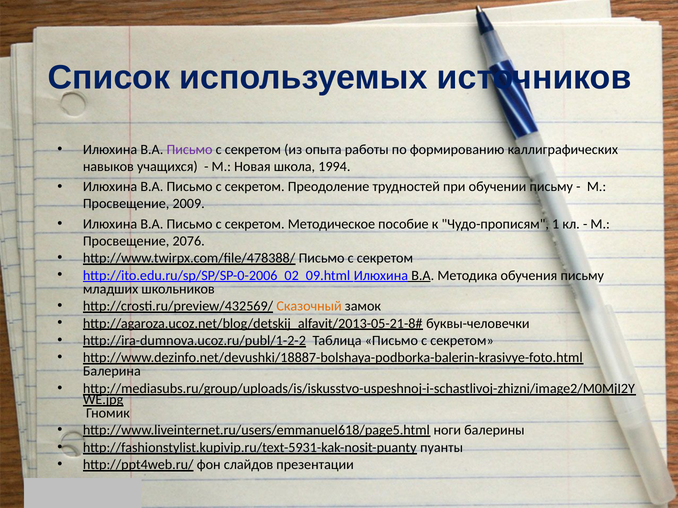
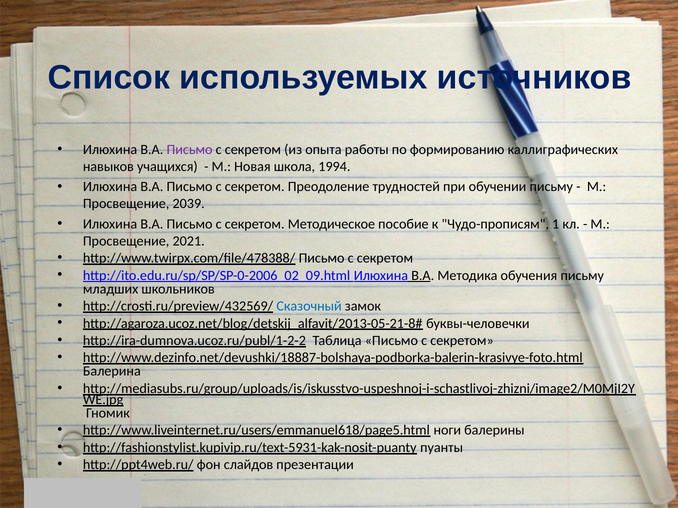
2009: 2009 -> 2039 (189, 204)
2076: 2076 -> 2021 (189, 241)
Сказочный colour: orange -> blue (309, 306)
